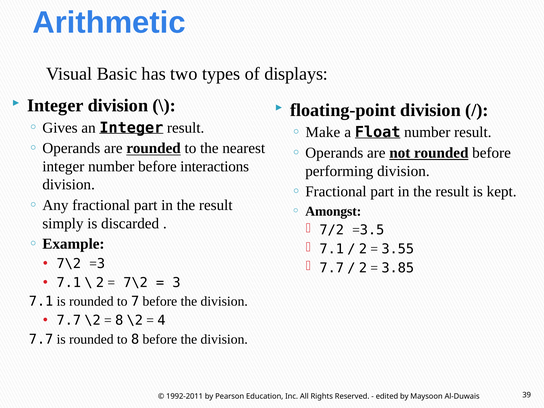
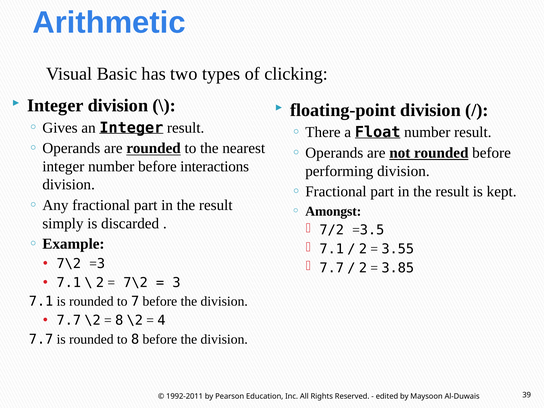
displays: displays -> clicking (296, 74)
Make: Make -> There (323, 132)
